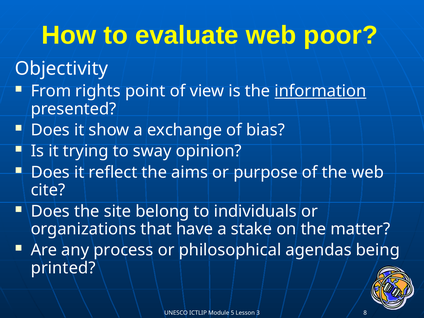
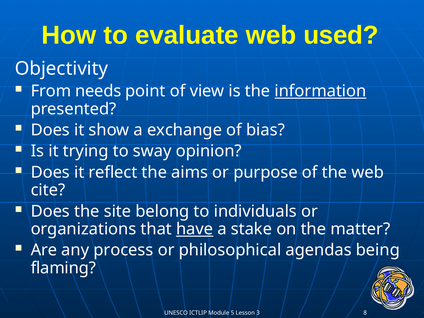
poor: poor -> used (341, 35)
rights: rights -> needs (98, 91)
have underline: none -> present (195, 229)
printed: printed -> flaming (63, 268)
